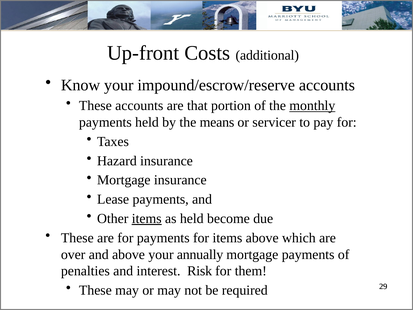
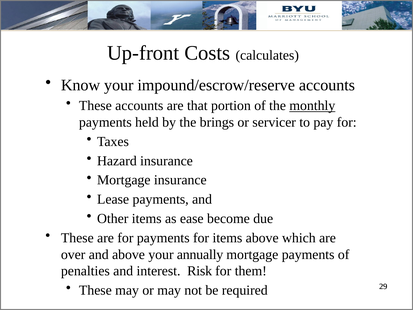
additional: additional -> calculates (267, 55)
means: means -> brings (217, 122)
items underline: present -> none (147, 218)
as held: held -> ease (192, 218)
